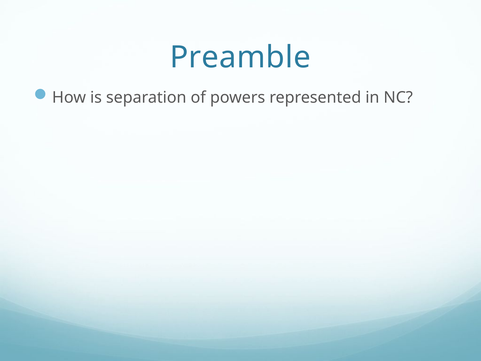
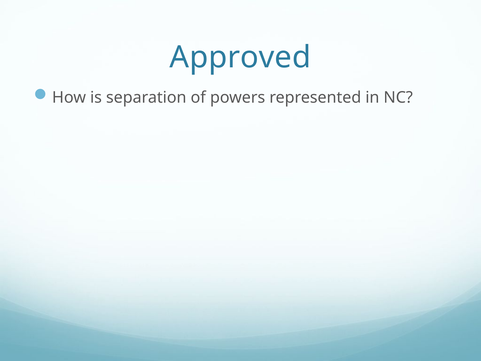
Preamble: Preamble -> Approved (240, 57)
